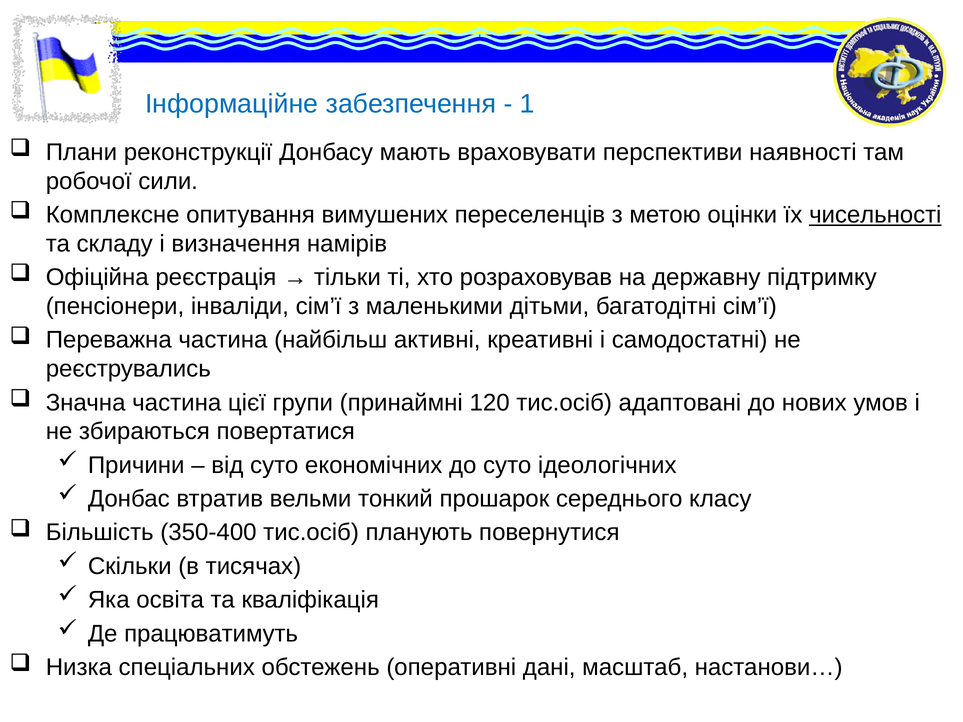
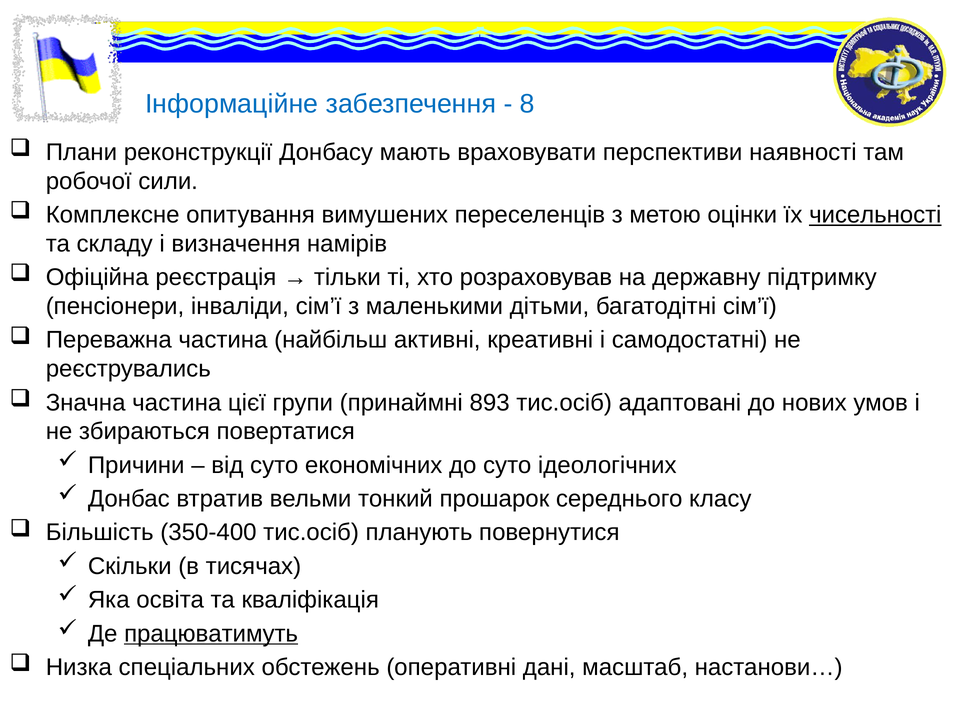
1: 1 -> 8 (527, 104)
120: 120 -> 893 (490, 403)
працюватимуть underline: none -> present (211, 634)
